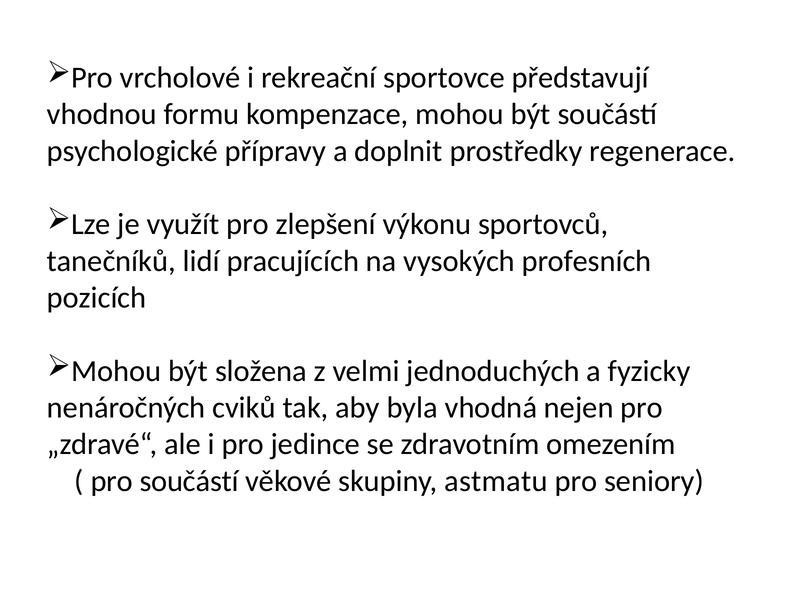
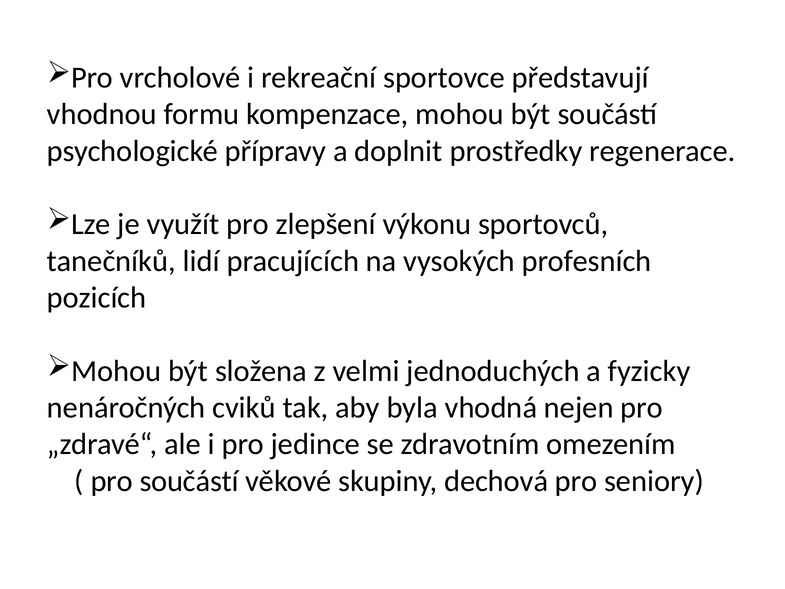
astmatu: astmatu -> dechová (496, 481)
